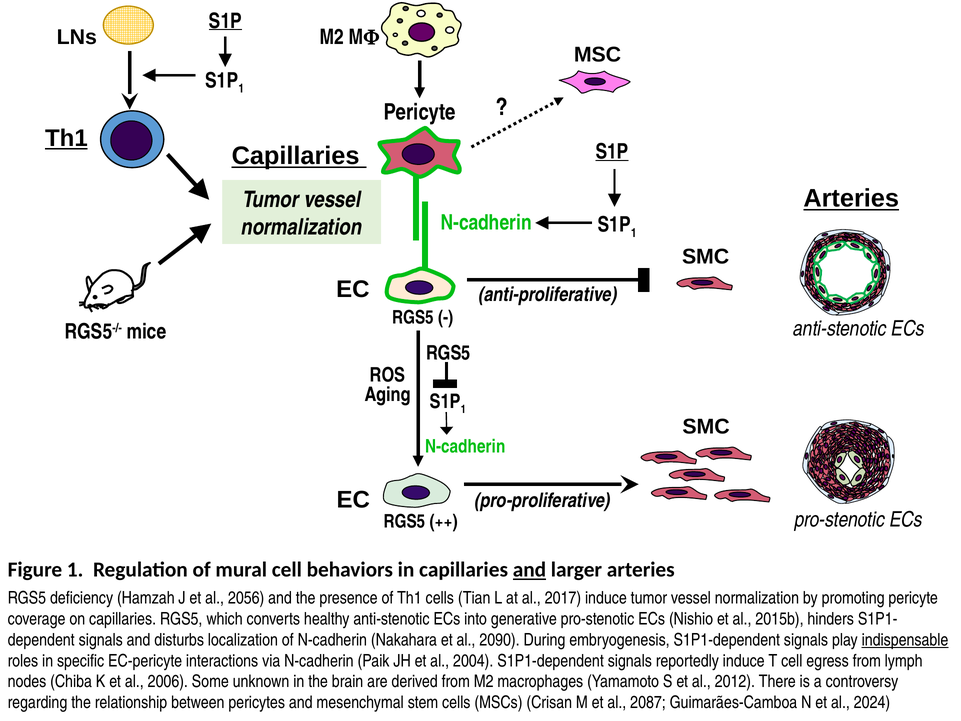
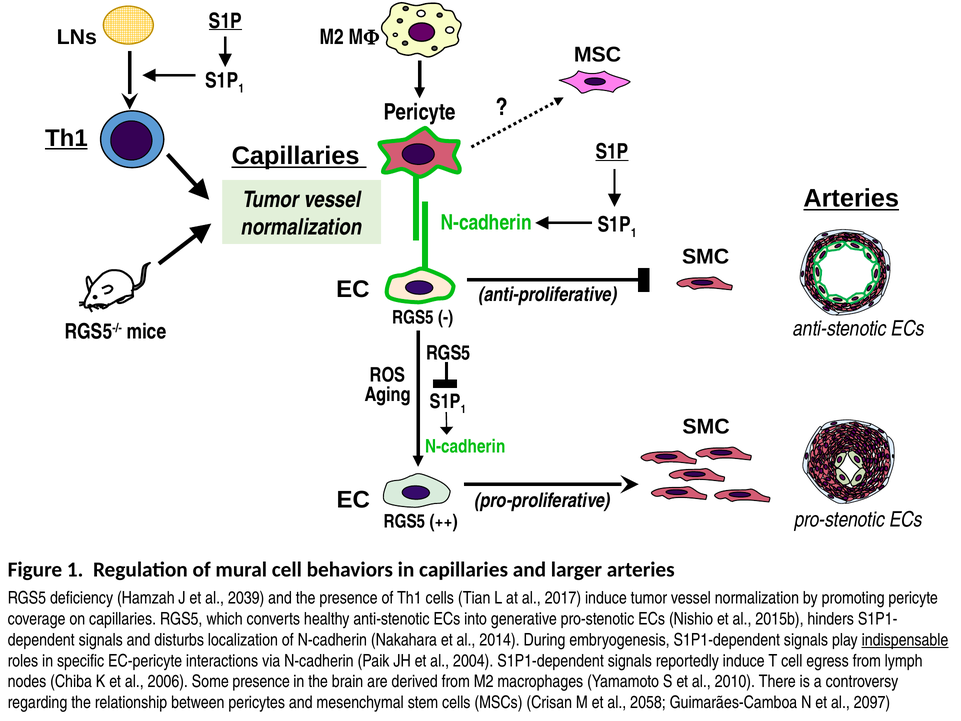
and underline: present -> none (529, 570)
2056: 2056 -> 2039 (246, 598)
2090: 2090 -> 2014 (500, 640)
Some unknown: unknown -> presence (261, 681)
2012: 2012 -> 2010 (735, 681)
2087: 2087 -> 2058 (648, 702)
2024: 2024 -> 2097 (872, 702)
